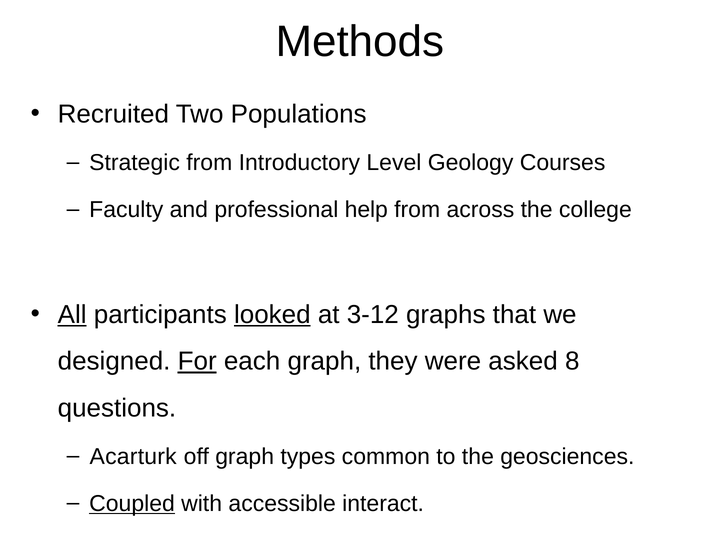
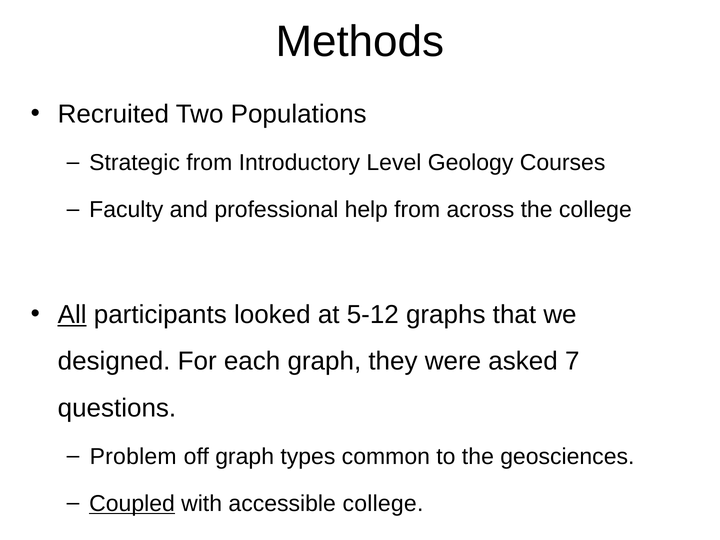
looked underline: present -> none (272, 315)
3-12: 3-12 -> 5-12 (373, 315)
For underline: present -> none (197, 361)
8: 8 -> 7 (572, 361)
Acarturk: Acarturk -> Problem (133, 457)
accessible interact: interact -> college (383, 504)
